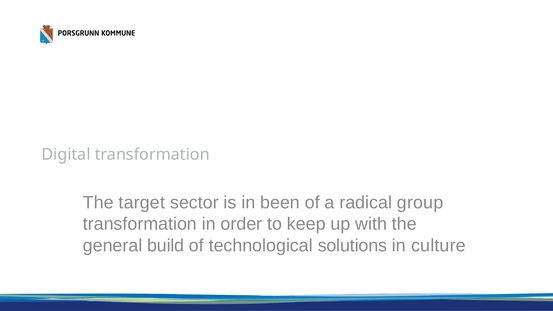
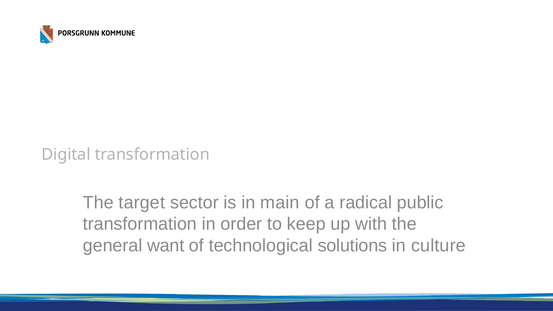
been: been -> main (280, 203)
group: group -> public (420, 203)
build: build -> want (166, 246)
